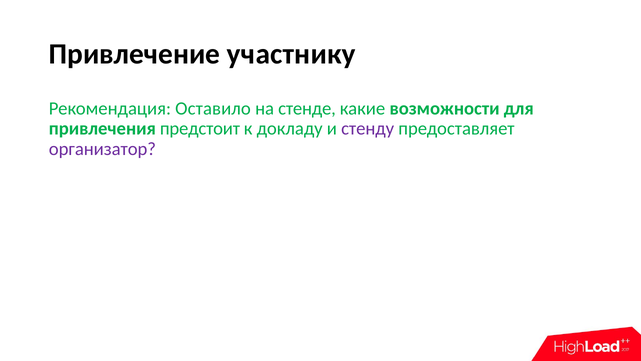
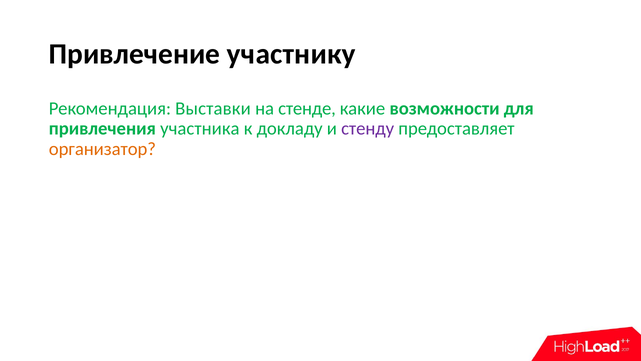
Оставило: Оставило -> Выставки (213, 108)
предстоит: предстоит -> участника (200, 129)
организатор colour: purple -> orange (102, 149)
